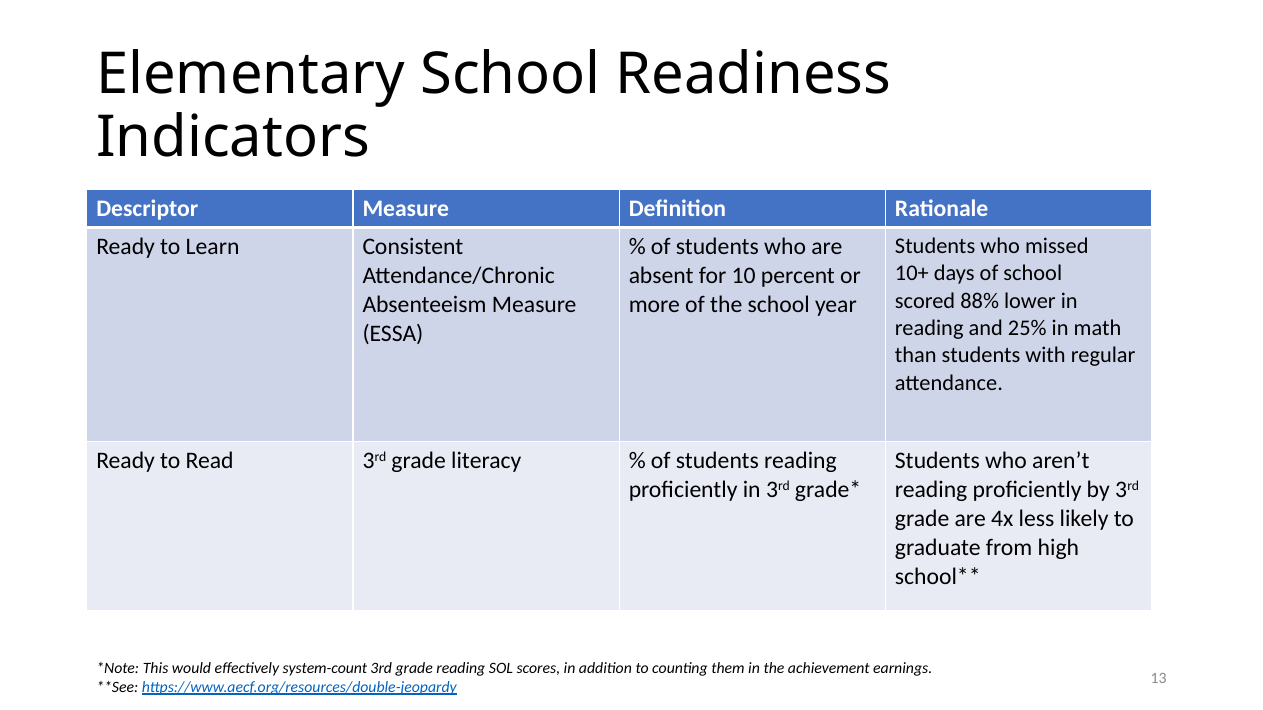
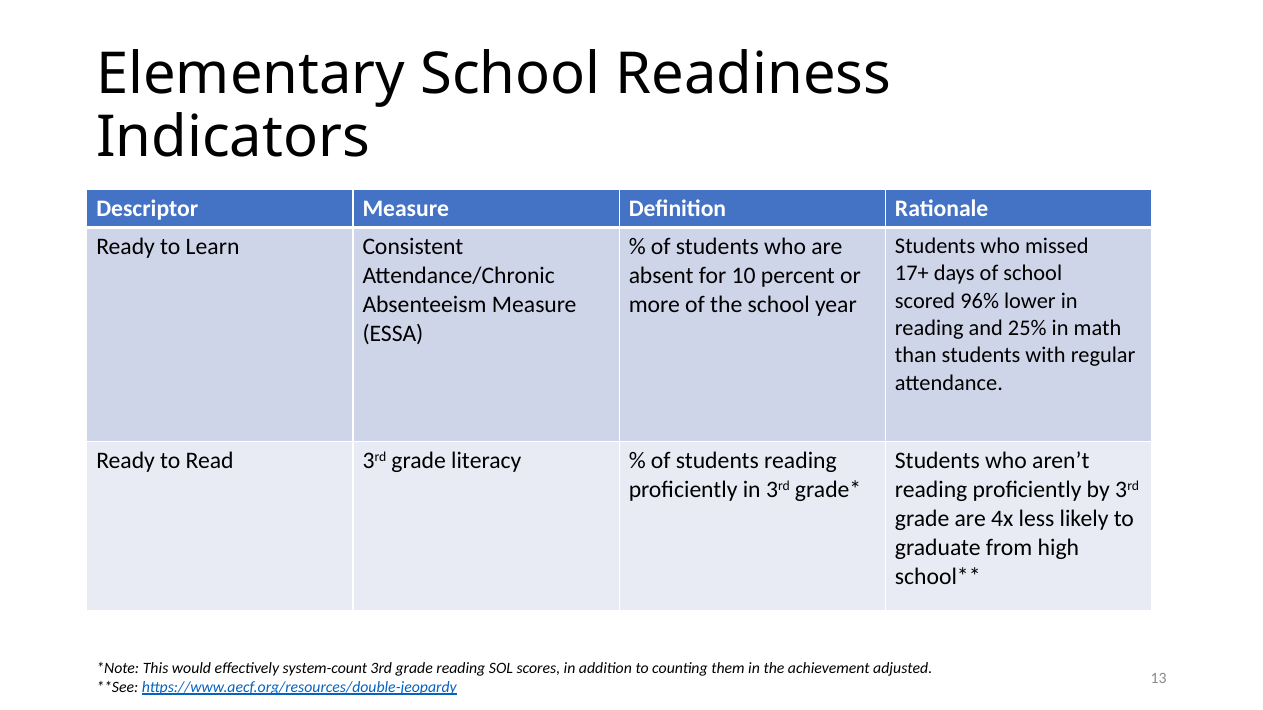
10+: 10+ -> 17+ (912, 274)
88%: 88% -> 96% (980, 301)
earnings: earnings -> adjusted (903, 669)
